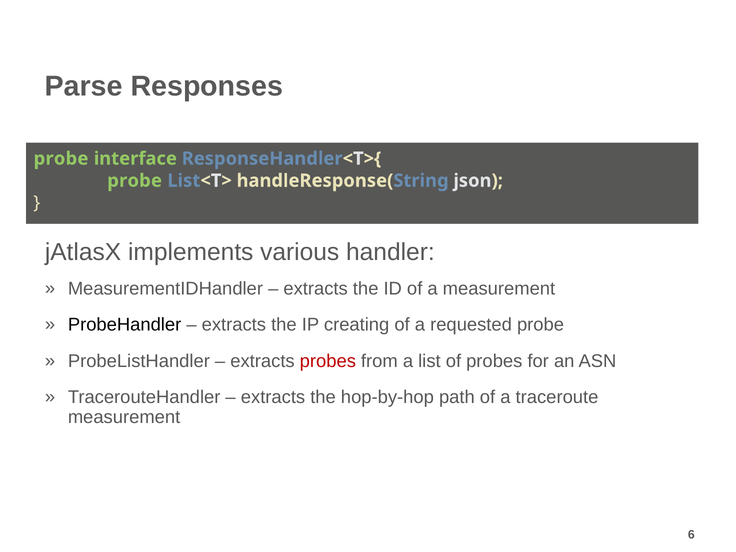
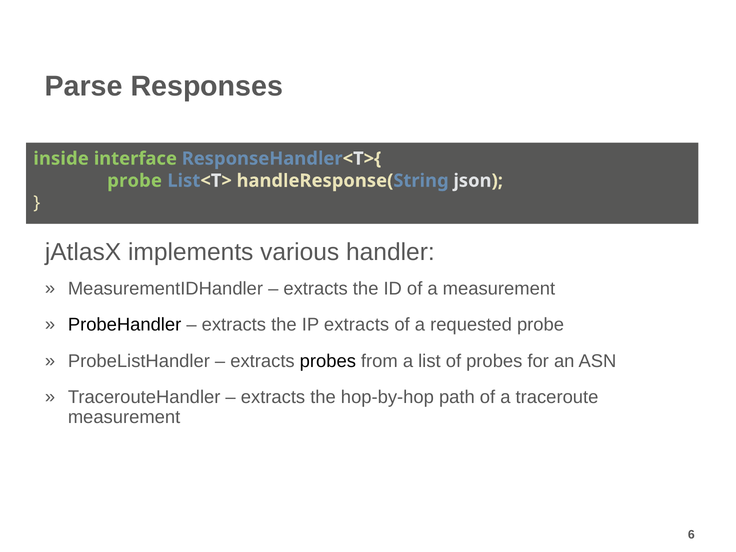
probe: probe -> inside (61, 159)
IP creating: creating -> extracts (357, 325)
probes colour: red -> black (328, 361)
